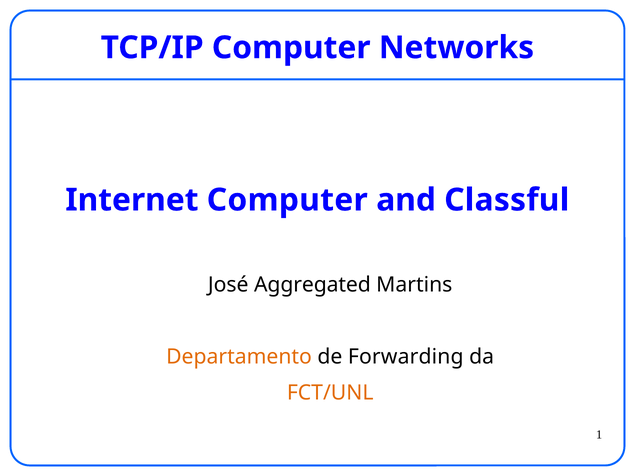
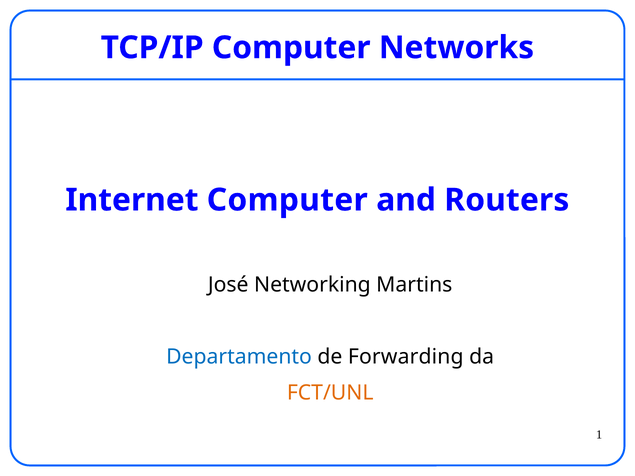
Classful: Classful -> Routers (507, 200)
Aggregated: Aggregated -> Networking (312, 285)
Departamento colour: orange -> blue (239, 357)
